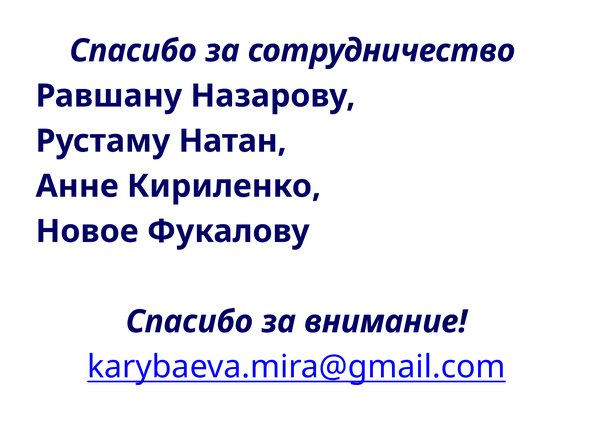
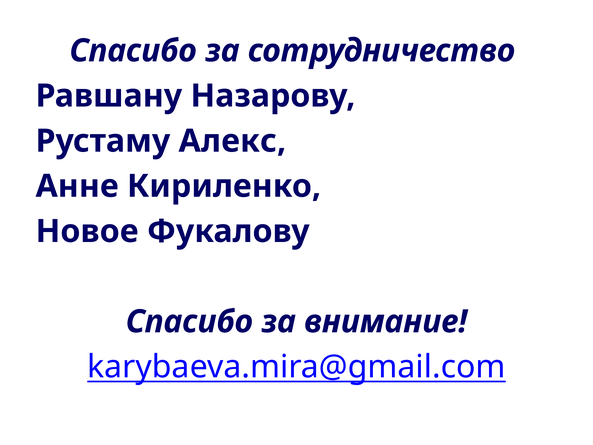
Натан: Натан -> Алекс (232, 141)
